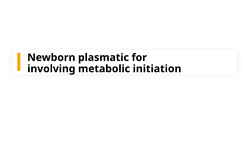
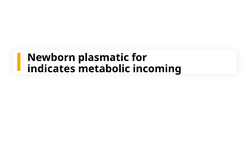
involving: involving -> indicates (51, 69)
initiation: initiation -> incoming (157, 69)
